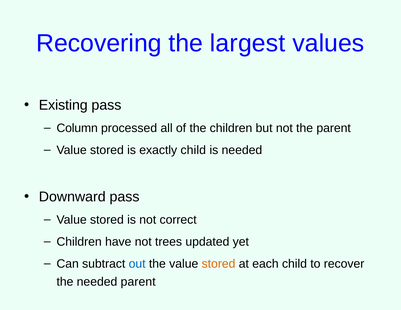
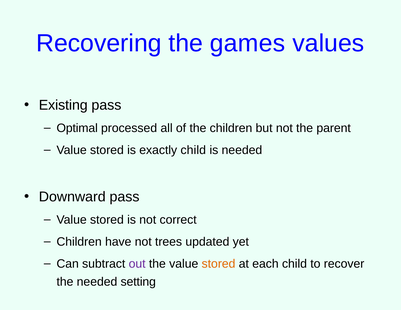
largest: largest -> games (248, 43)
Column: Column -> Optimal (77, 128)
out colour: blue -> purple (137, 264)
needed parent: parent -> setting (138, 282)
